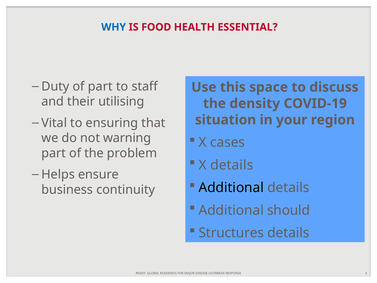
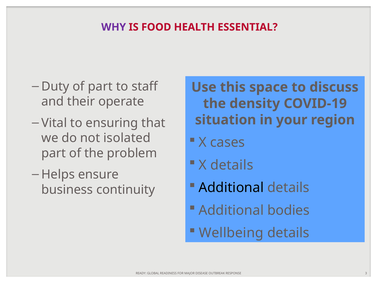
WHY colour: blue -> purple (114, 27)
utilising: utilising -> operate (121, 101)
warning: warning -> isolated (127, 138)
should: should -> bodies (288, 210)
Structures: Structures -> Wellbeing (231, 233)
